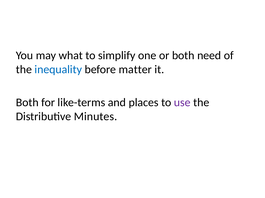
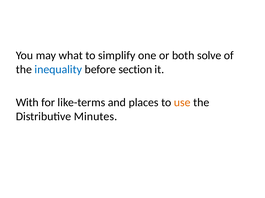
need: need -> solve (209, 56)
matter: matter -> section (135, 70)
Both: Both -> With (27, 103)
use colour: purple -> orange (182, 103)
